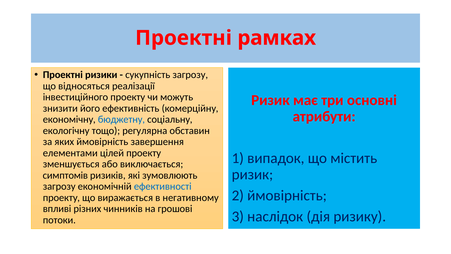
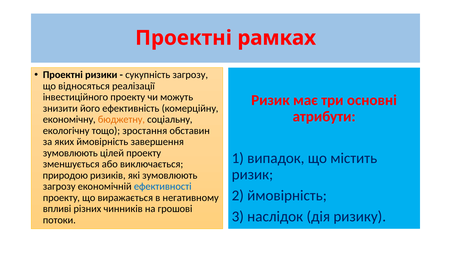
бюджетну colour: blue -> orange (121, 119)
регулярна: регулярна -> зростання (145, 131)
елементами: елементами -> зумовлюють (70, 153)
симптомів: симптомів -> природою (65, 175)
